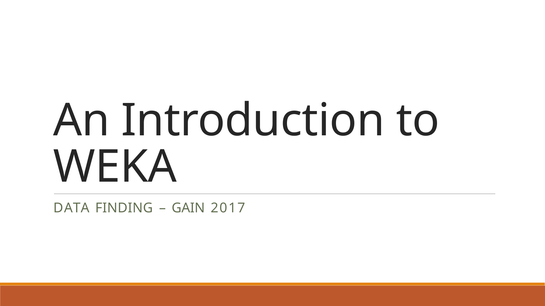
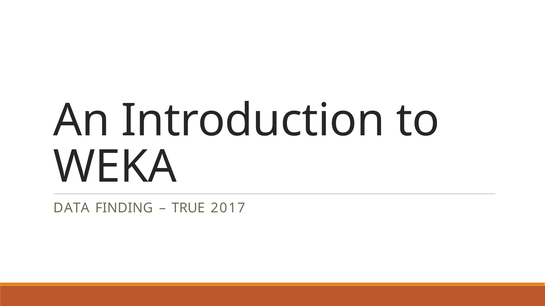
GAIN: GAIN -> TRUE (188, 209)
